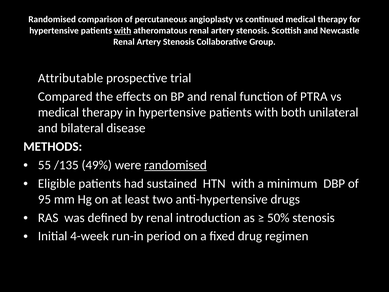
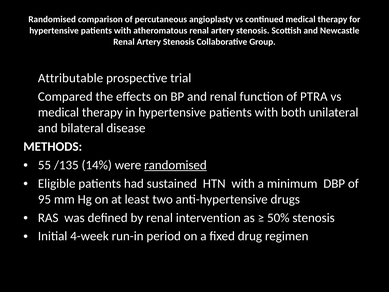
with underline: present -> none (123, 31)
49%: 49% -> 14% (97, 165)
introduction: introduction -> intervention (208, 218)
